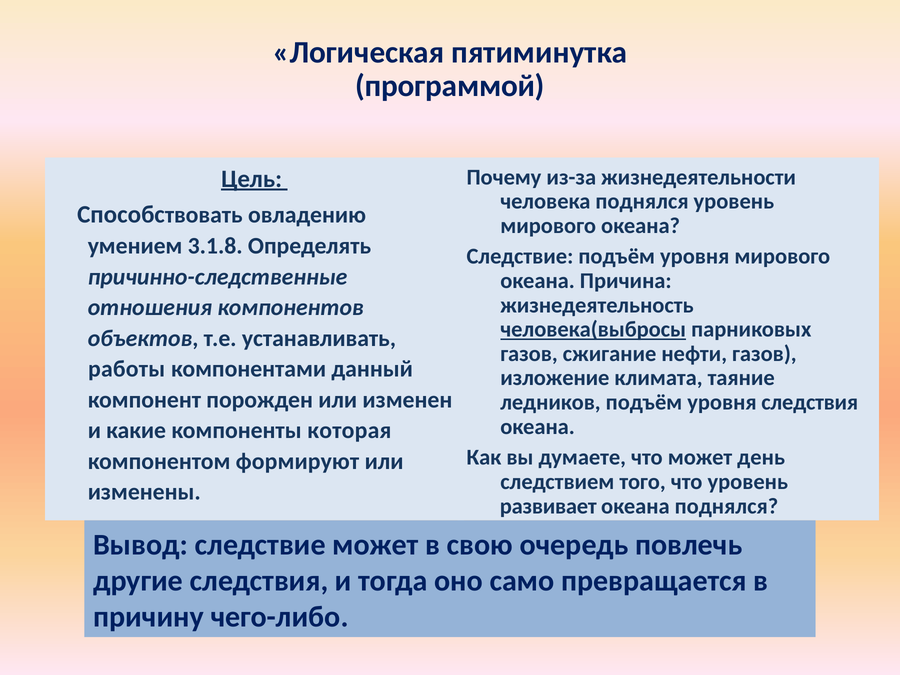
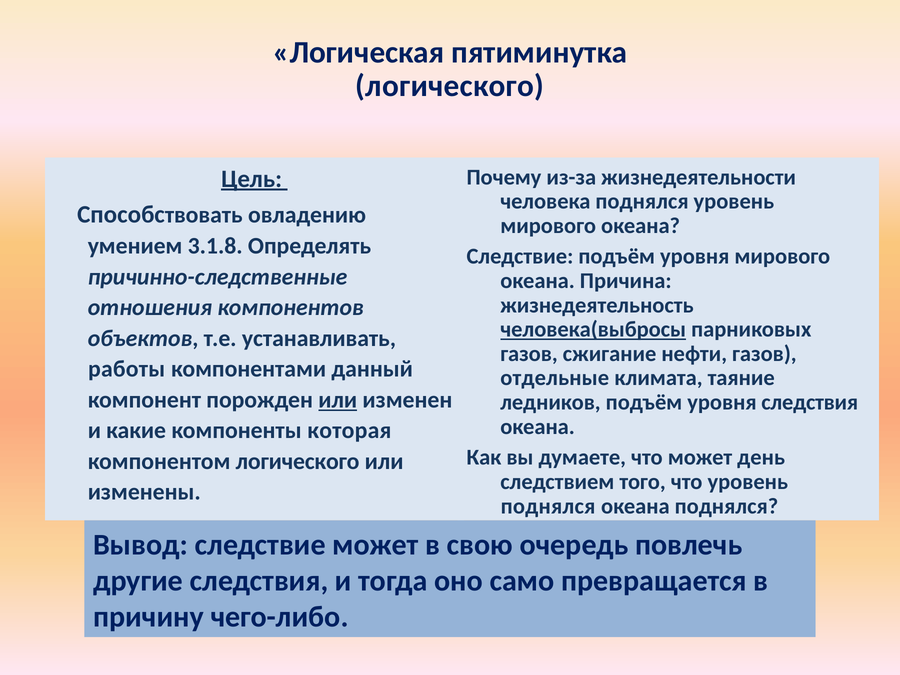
программой: программой -> логического (450, 86)
изложение: изложение -> отдельные (555, 378)
или underline: none -> present (338, 400)
компонентом формируют: формируют -> логического (298, 461)
развивает: развивает -> поднялся (548, 506)
